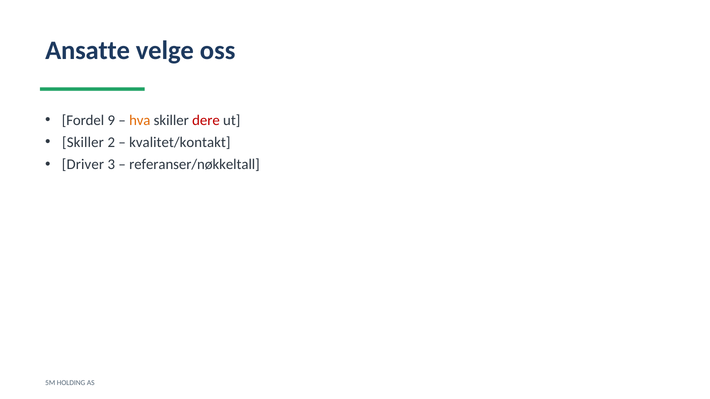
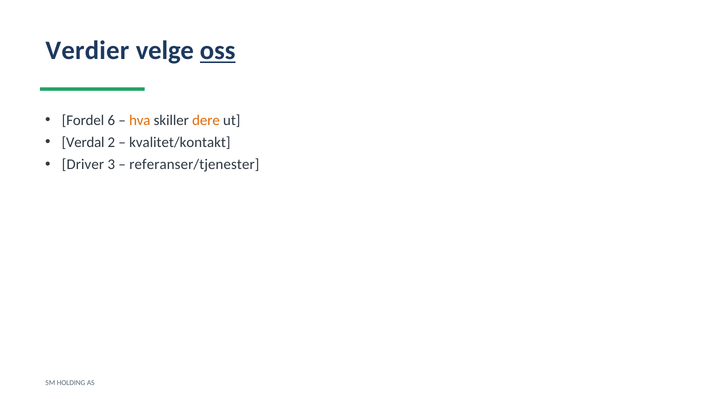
Ansatte: Ansatte -> Verdier (87, 51)
oss underline: none -> present (218, 51)
9: 9 -> 6 (111, 120)
dere colour: red -> orange (206, 120)
Skiller: Skiller -> Verdal (83, 142)
referanser/nøkkeltall: referanser/nøkkeltall -> referanser/tjenester (194, 165)
